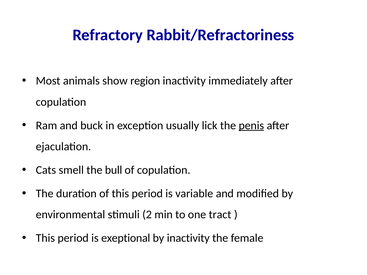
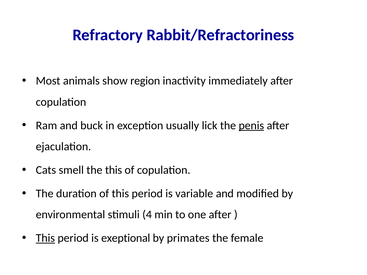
the bull: bull -> this (114, 170)
2: 2 -> 4 (147, 215)
one tract: tract -> after (220, 215)
This underline: none -> present (45, 238)
by inactivity: inactivity -> primates (188, 238)
